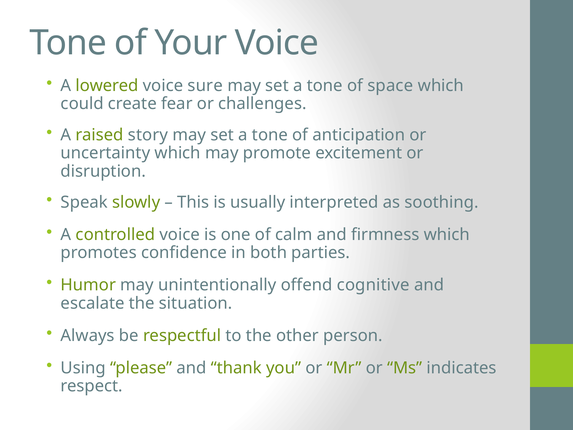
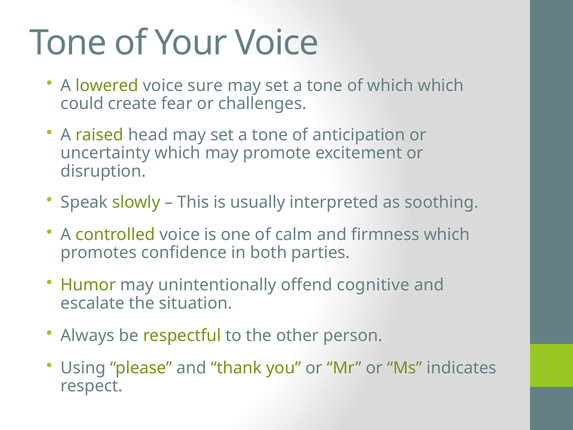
of space: space -> which (390, 86)
story: story -> head (148, 135)
